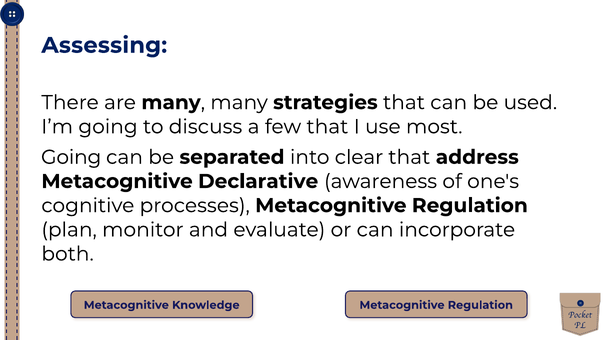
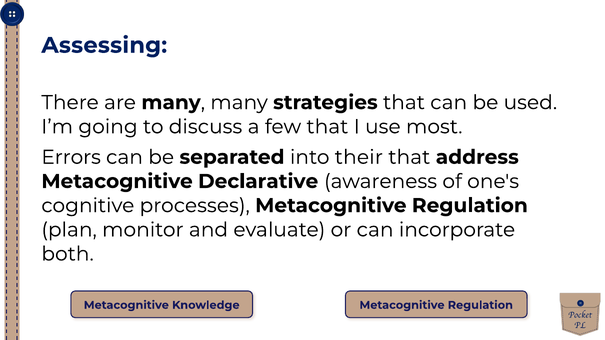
Going: Going -> Errors (71, 157)
clear: clear -> their (359, 157)
